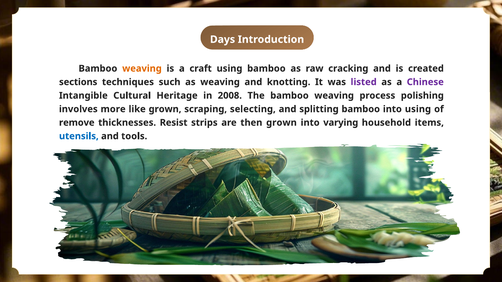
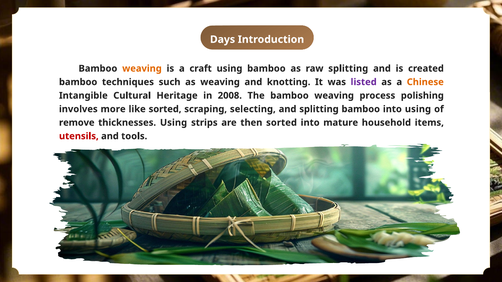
cracking: cracking -> splitting (348, 69)
sections: sections -> bamboo (78, 82)
Chinese colour: purple -> orange (425, 82)
like grown: grown -> sorted (165, 109)
thicknesses Resist: Resist -> Using (174, 123)
then grown: grown -> sorted (281, 123)
varying: varying -> mature (341, 123)
utensils colour: blue -> red (79, 136)
